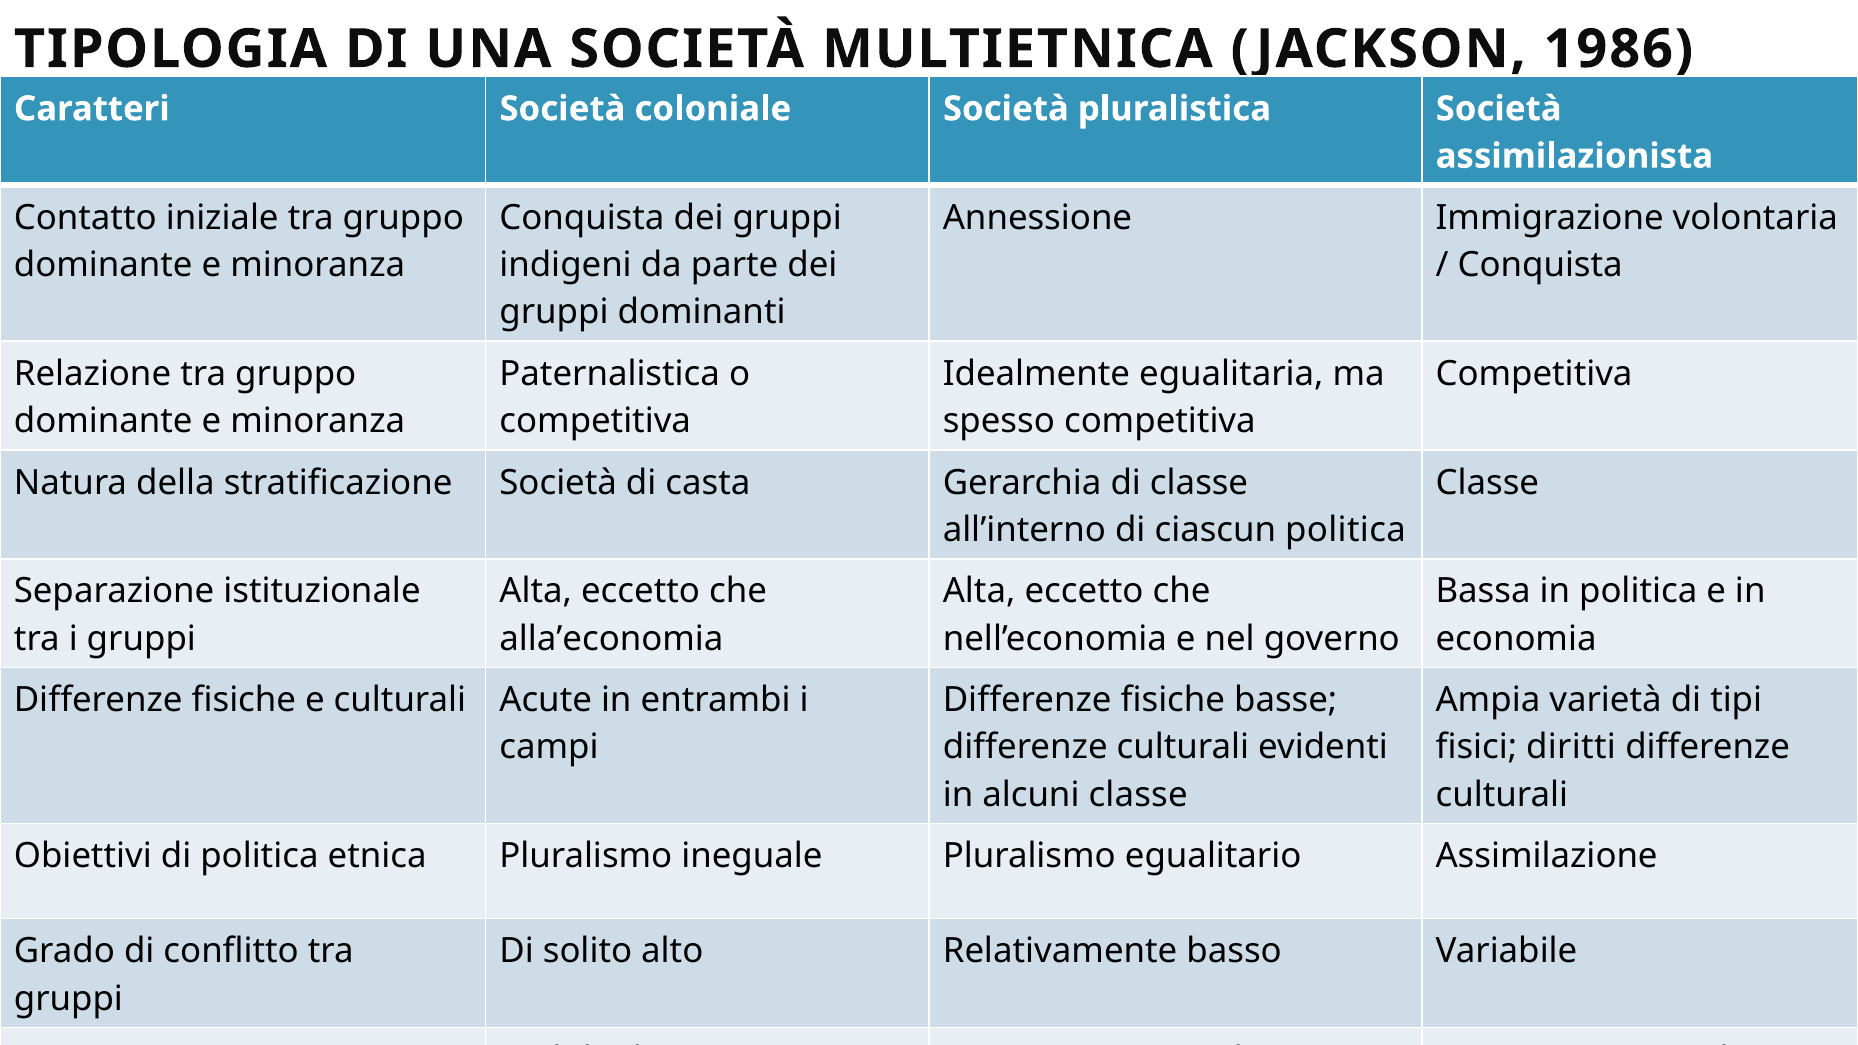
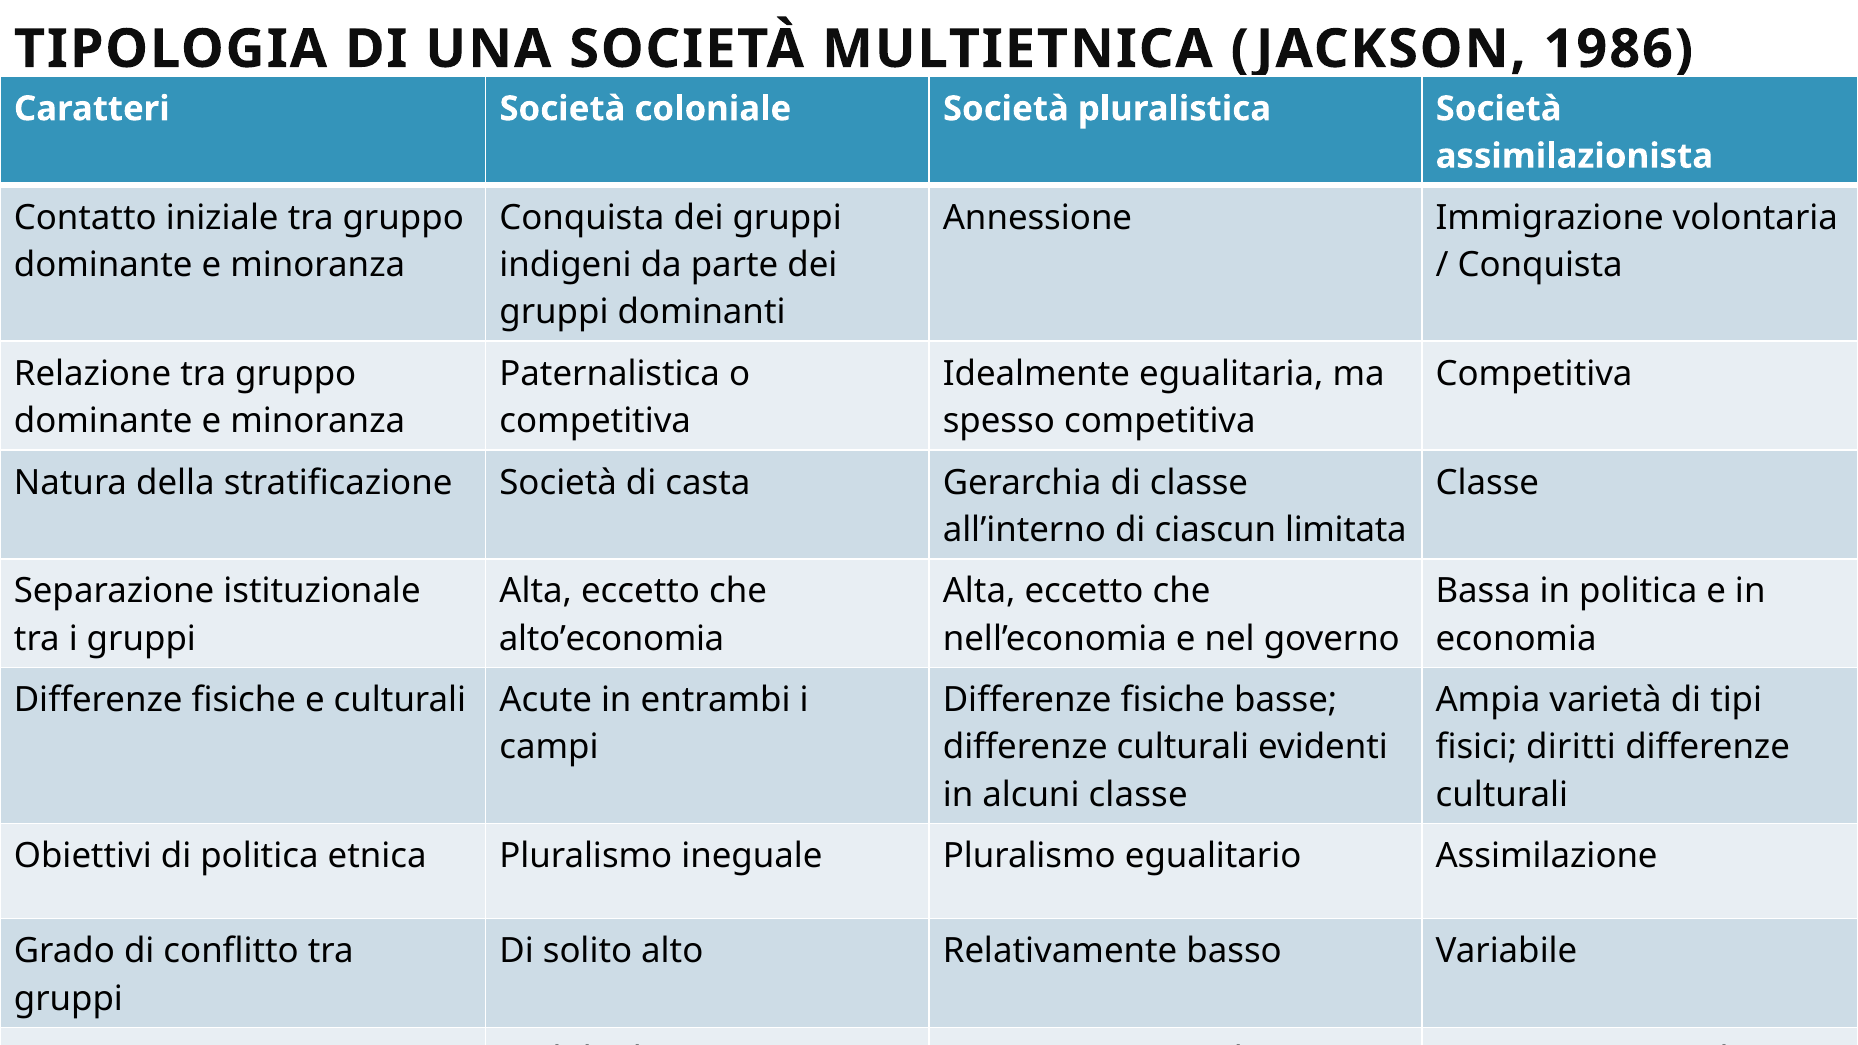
ciascun politica: politica -> limitata (1346, 530)
alla’economia: alla’economia -> alto’economia (612, 639)
